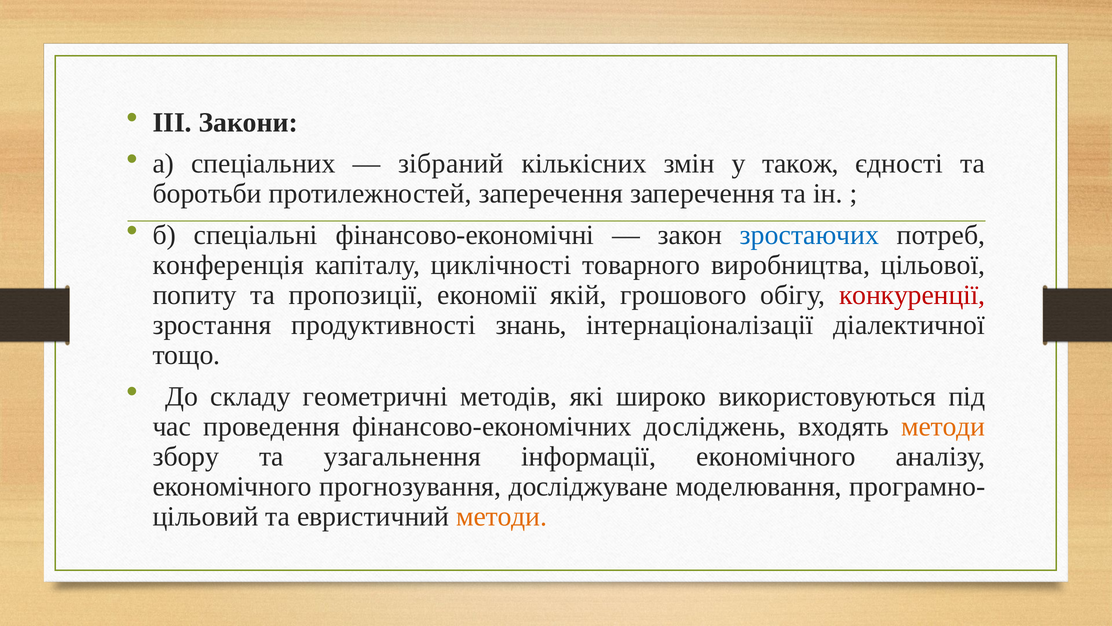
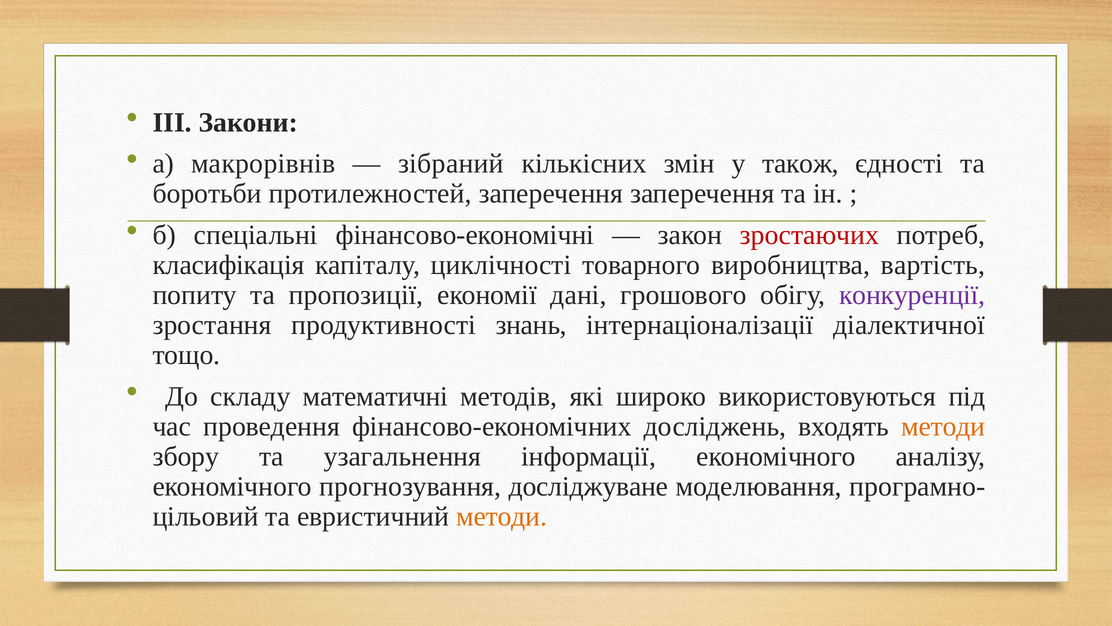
спеціальних: спеціальних -> макрорівнів (263, 164)
зростаючих colour: blue -> red (810, 235)
конференція: конференція -> класифікація (229, 265)
цільової: цільової -> вартість (933, 265)
якій: якій -> дані (579, 295)
конкуренції colour: red -> purple (912, 295)
геометричні: геометричні -> математичні (376, 396)
